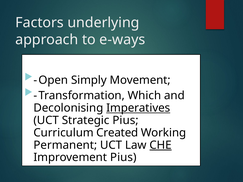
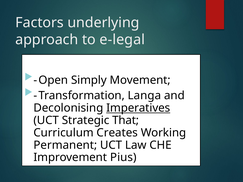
e-ways: e-ways -> e-legal (122, 40)
Which: Which -> Langa (144, 96)
Strategic Pius: Pius -> That (126, 120)
Created: Created -> Creates (117, 133)
CHE underline: present -> none (161, 145)
